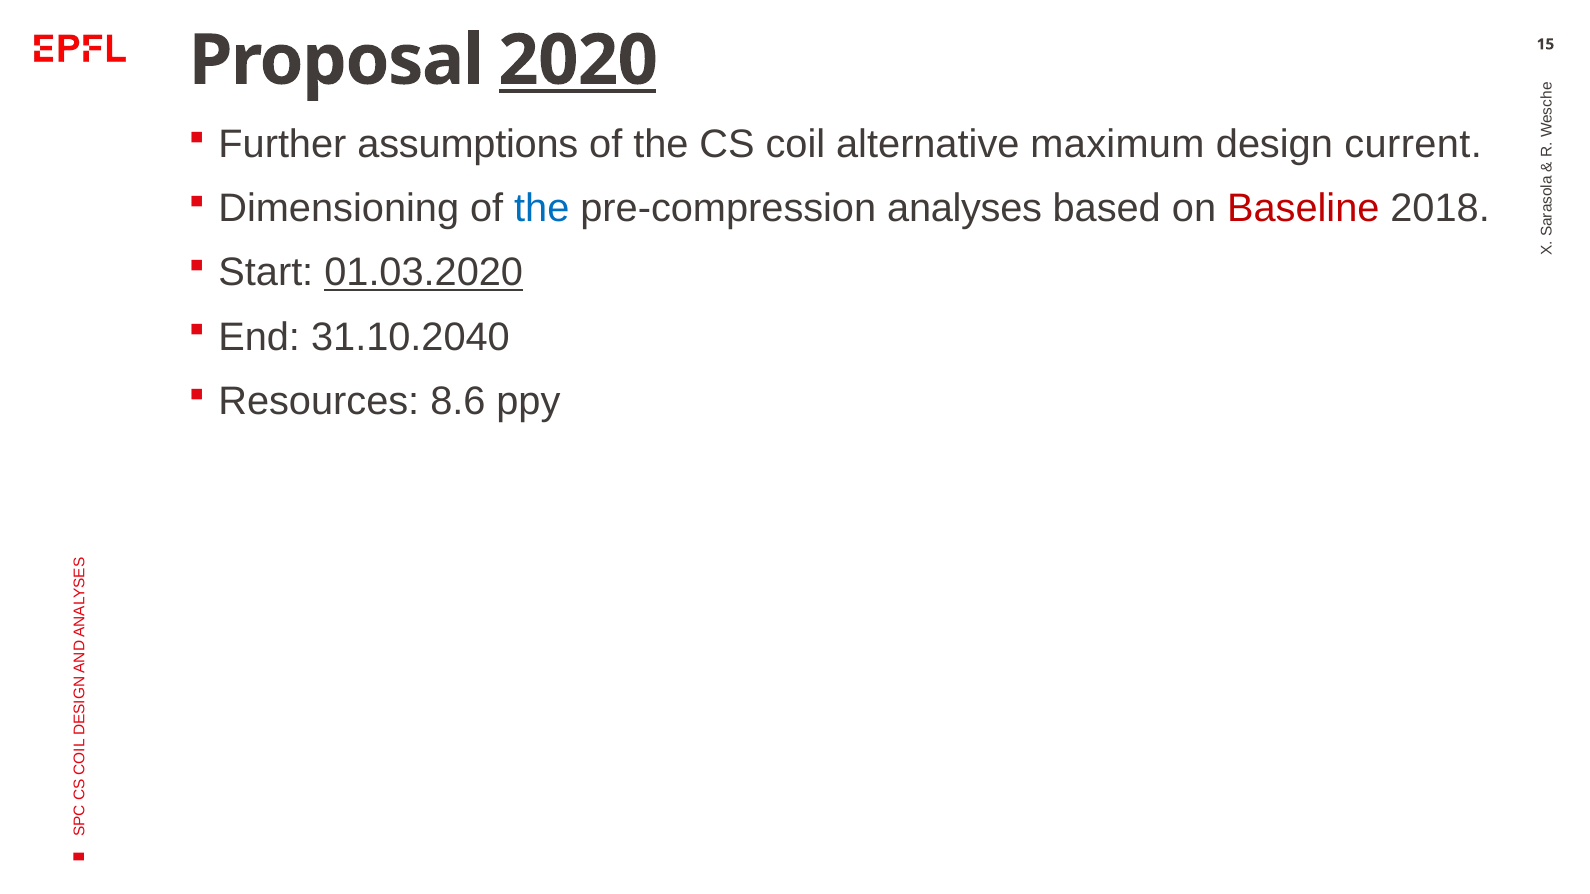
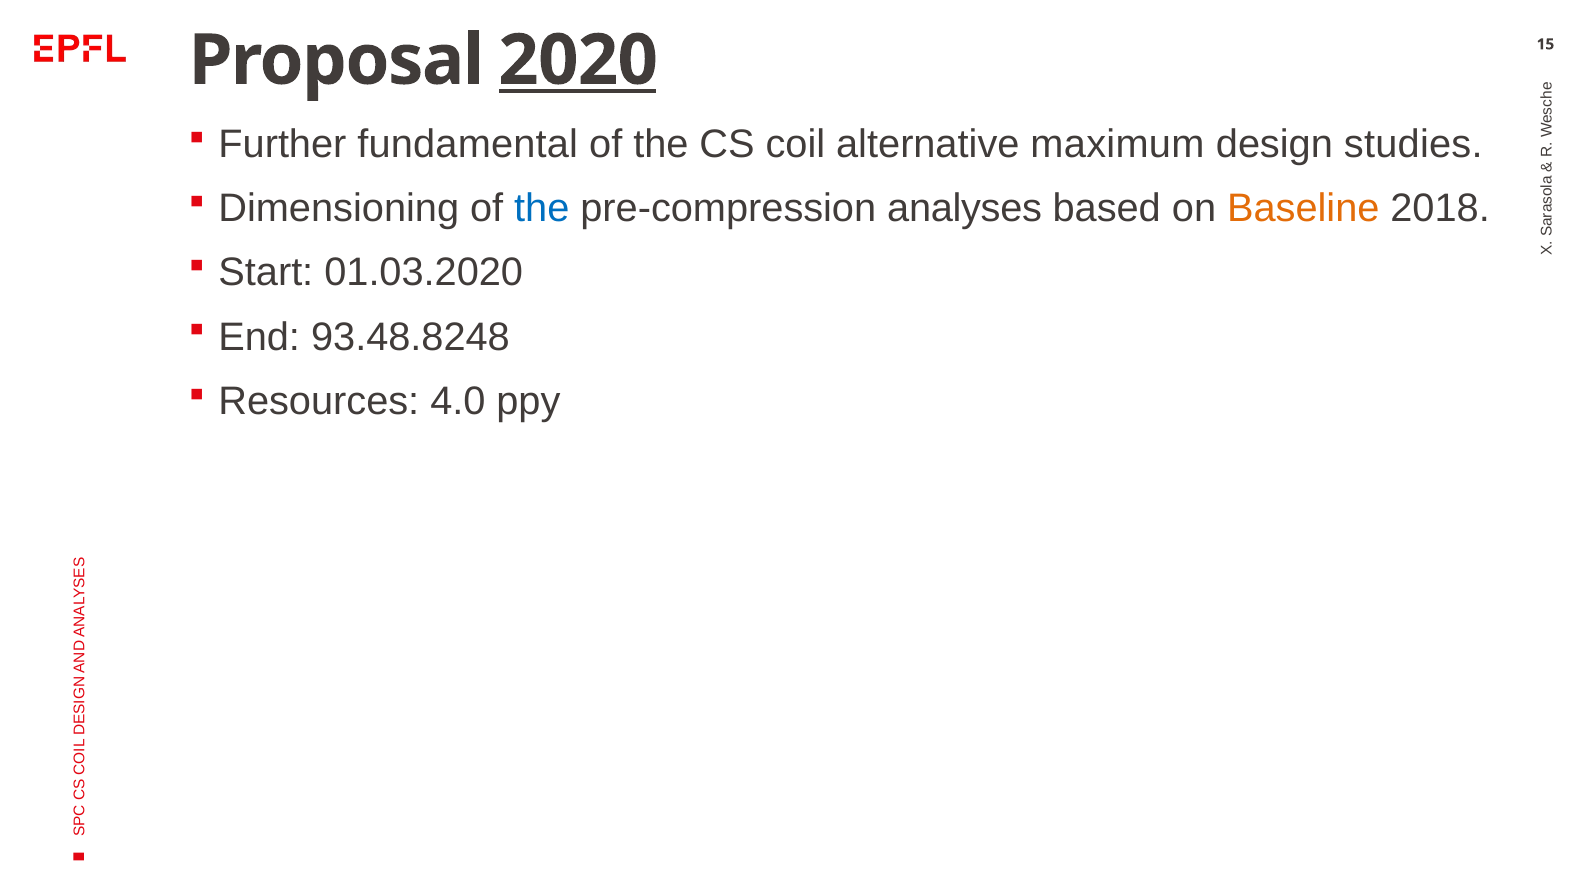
assumptions: assumptions -> fundamental (468, 144)
current: current -> studies (1413, 144)
Baseline colour: red -> orange (1303, 209)
01.03.2020 underline: present -> none (424, 273)
31.10.2040: 31.10.2040 -> 93.48.8248 (410, 337)
8.6: 8.6 -> 4.0 (458, 401)
